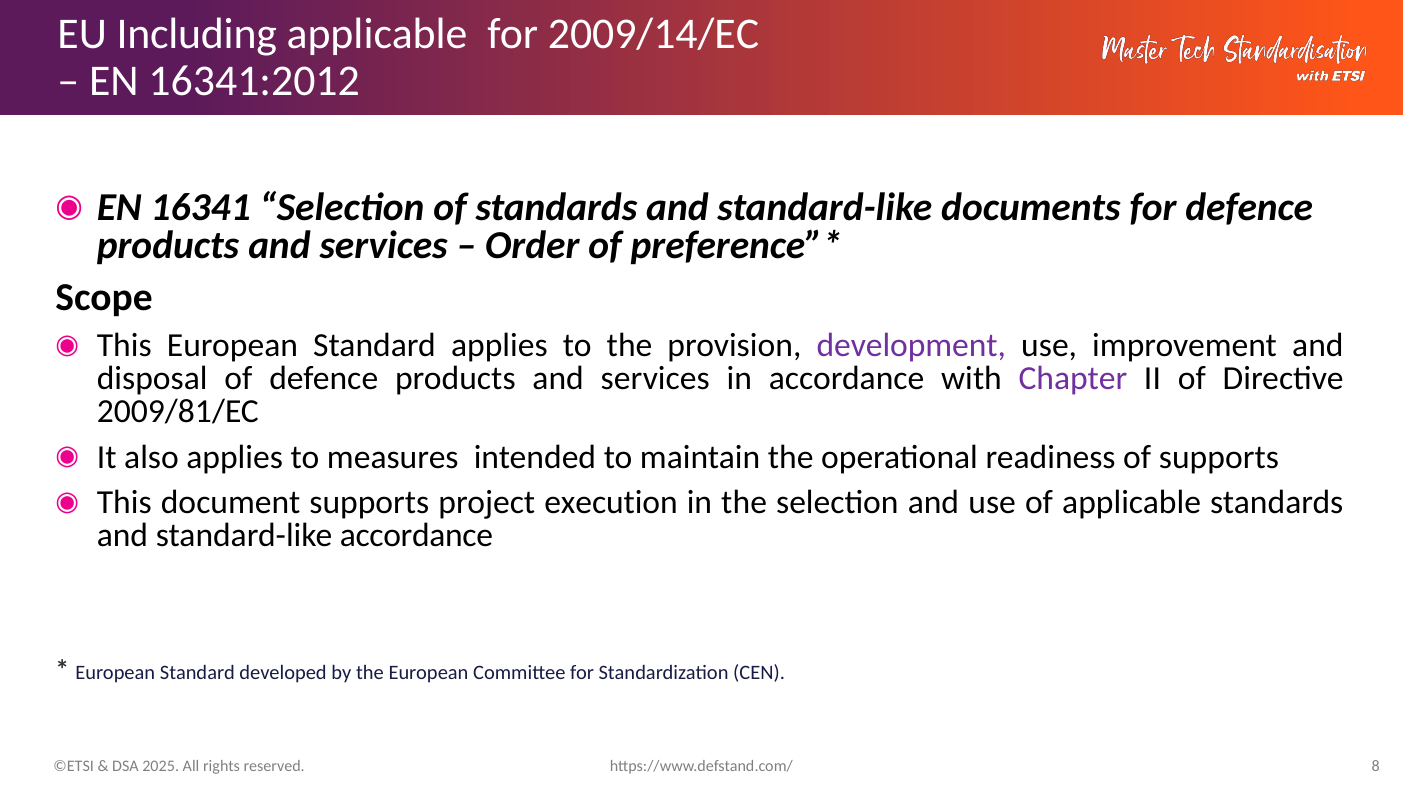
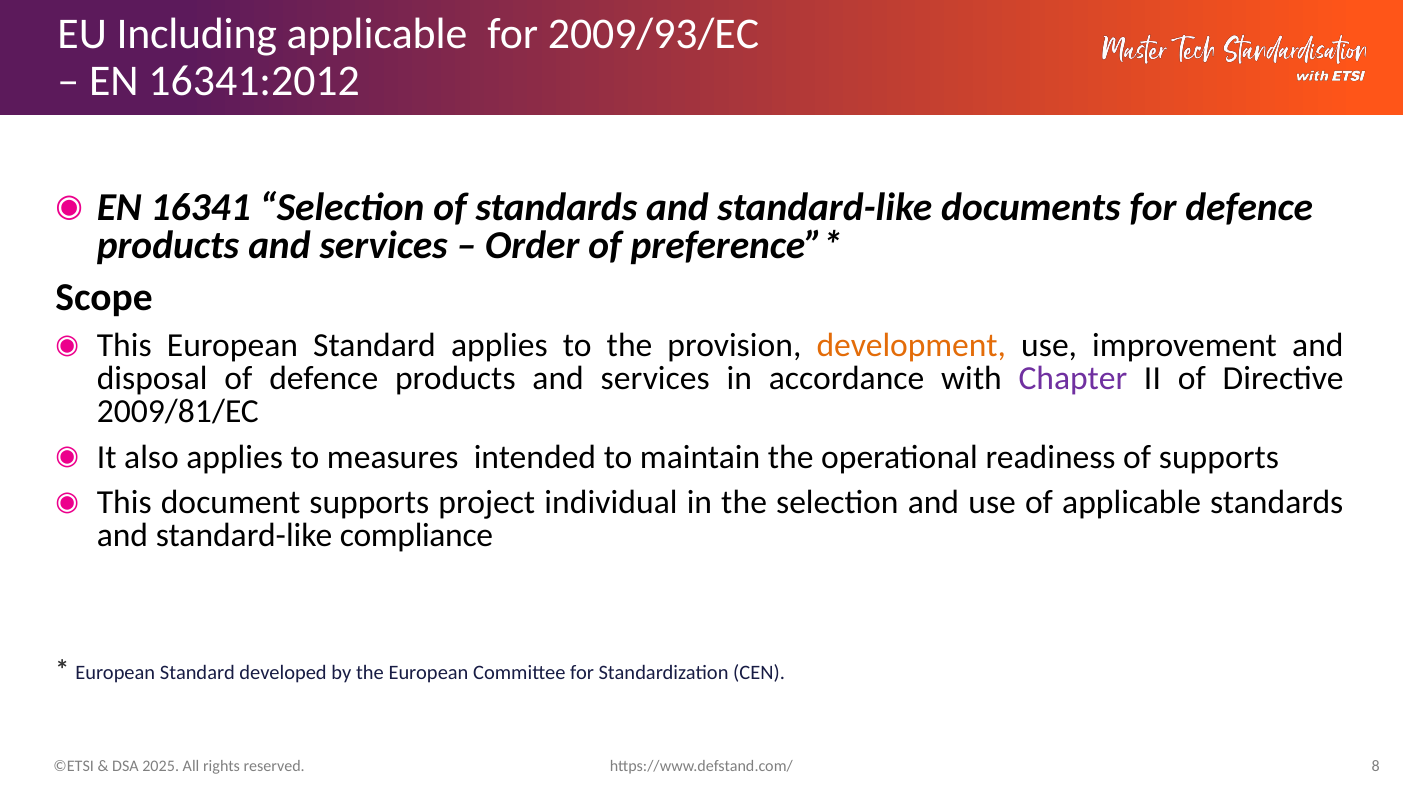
2009/14/EC: 2009/14/EC -> 2009/93/EC (654, 34)
development colour: purple -> orange (911, 346)
execution: execution -> individual (611, 503)
standard-like accordance: accordance -> compliance (416, 535)
